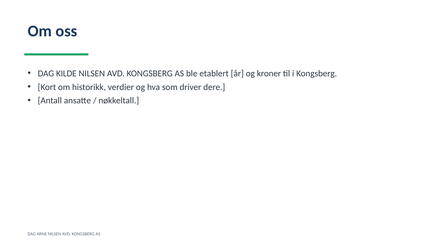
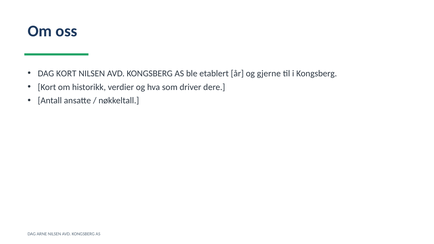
DAG KILDE: KILDE -> KORT (66, 74)
kroner: kroner -> gjerne (269, 74)
